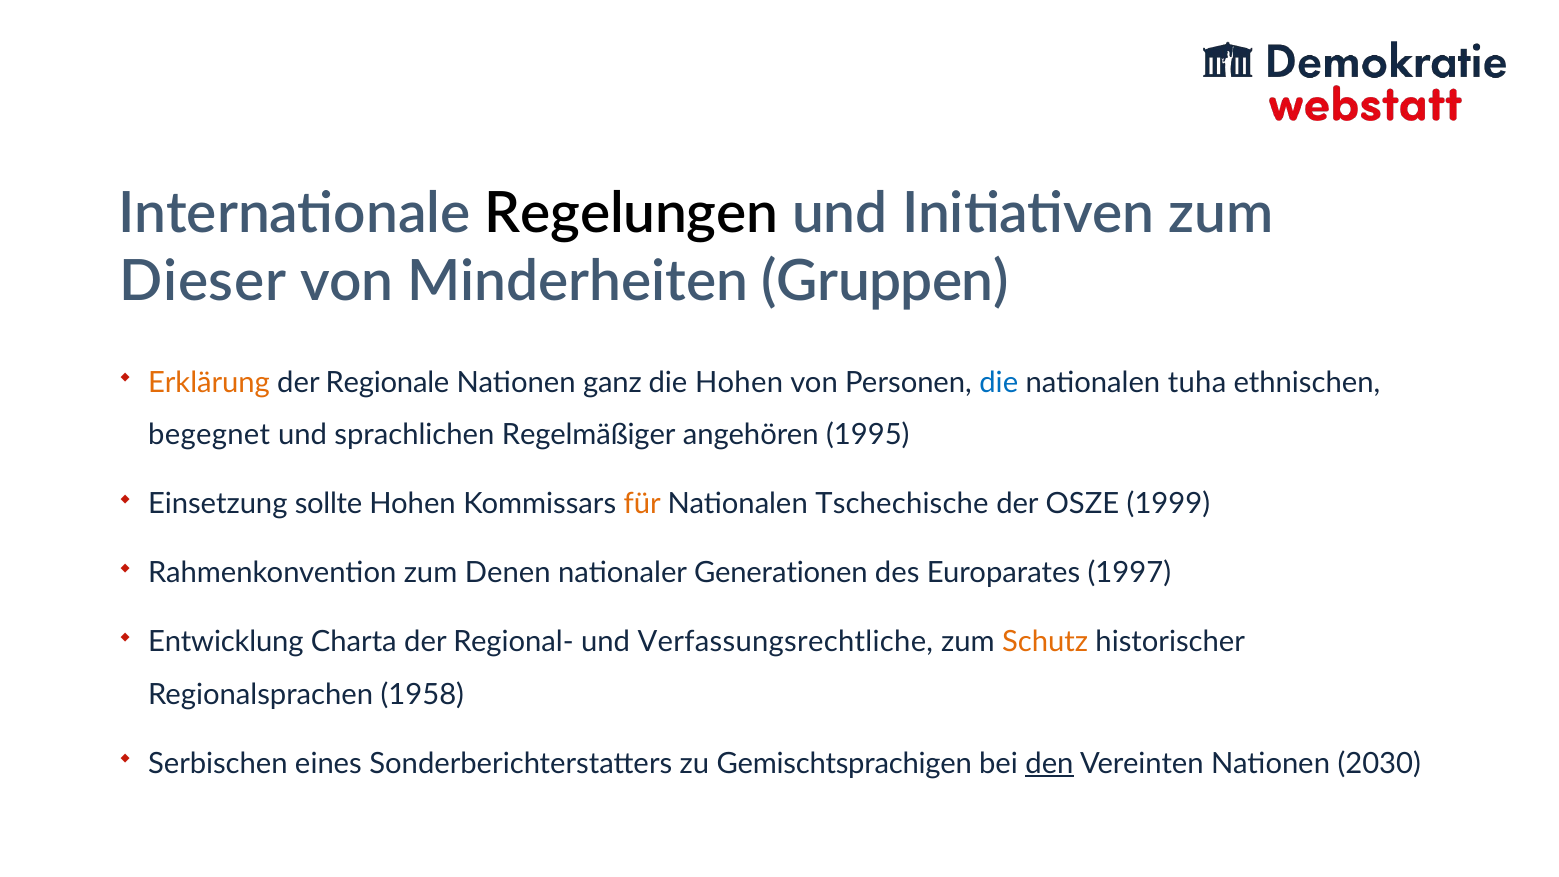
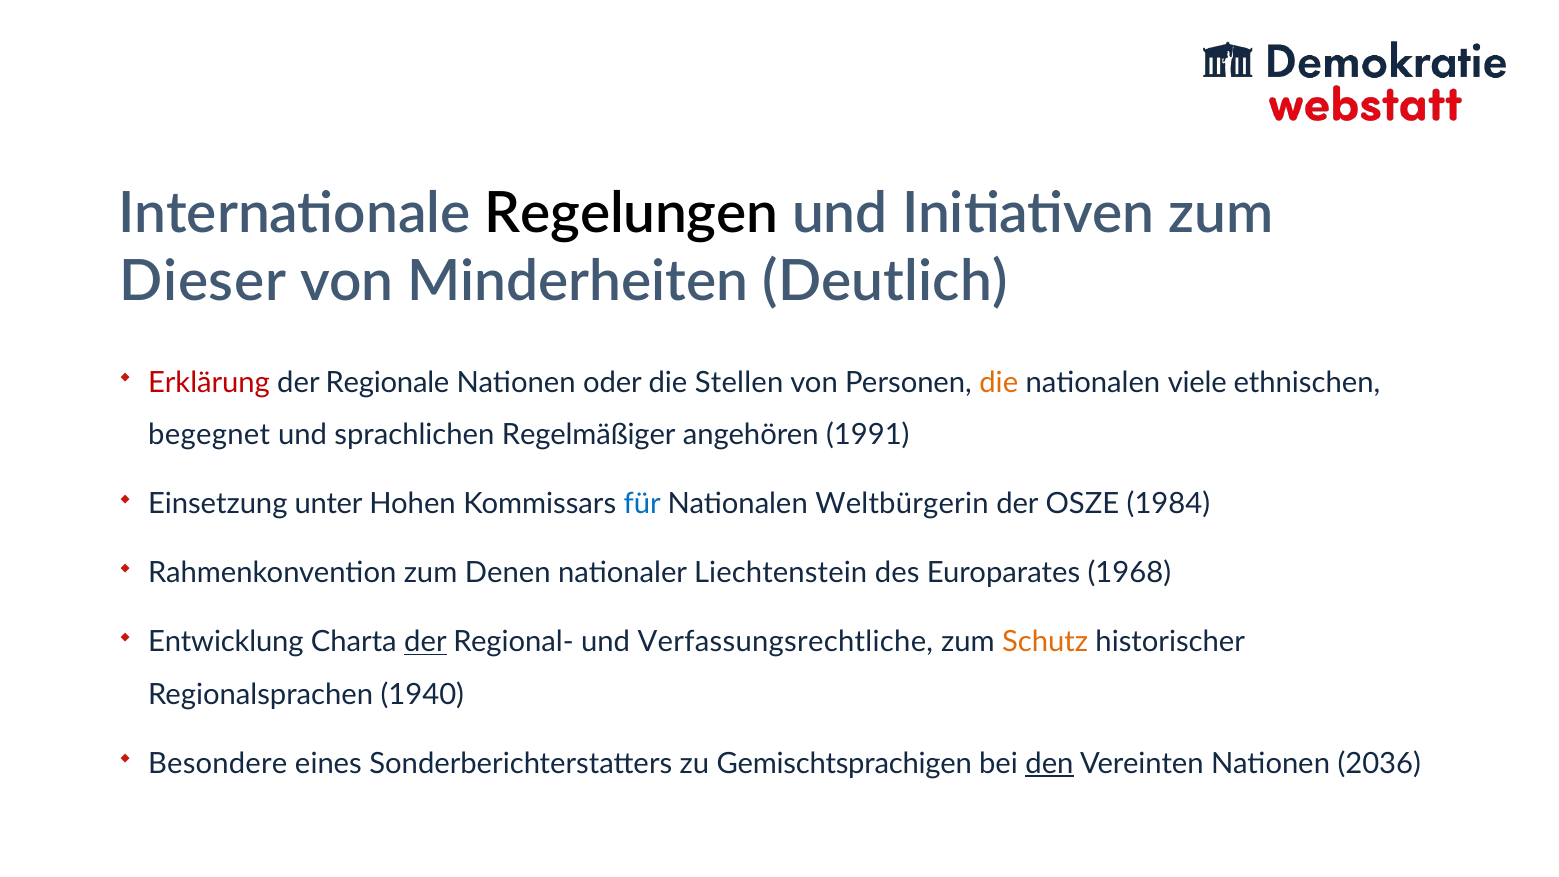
Gruppen: Gruppen -> Deutlich (885, 282)
Erklärung colour: orange -> red (209, 383)
ganz: ganz -> oder (612, 383)
die Hohen: Hohen -> Stellen (739, 383)
die colour: blue -> orange (999, 383)
tuha: tuha -> viele (1197, 383)
1995: 1995 -> 1991 (868, 435)
sollte: sollte -> unter (329, 504)
für colour: orange -> blue (642, 504)
Tschechische: Tschechische -> Weltbürgerin (902, 504)
1999: 1999 -> 1984 (1168, 504)
Generationen: Generationen -> Liechtenstein (781, 573)
1997: 1997 -> 1968 (1129, 573)
der underline: none -> present (425, 642)
1958: 1958 -> 1940 (422, 695)
Serbischen: Serbischen -> Besondere (218, 763)
2030: 2030 -> 2036 (1379, 763)
